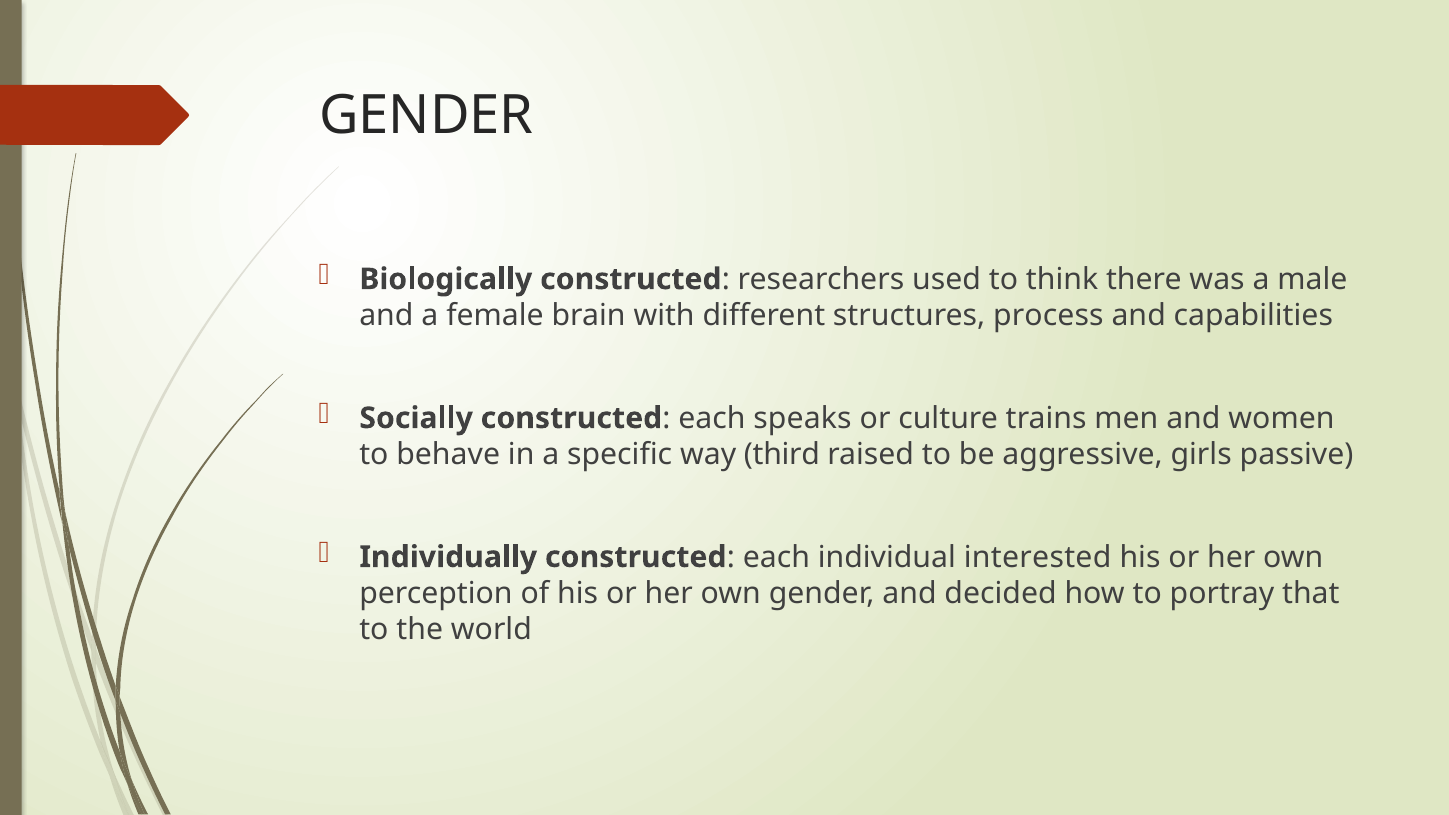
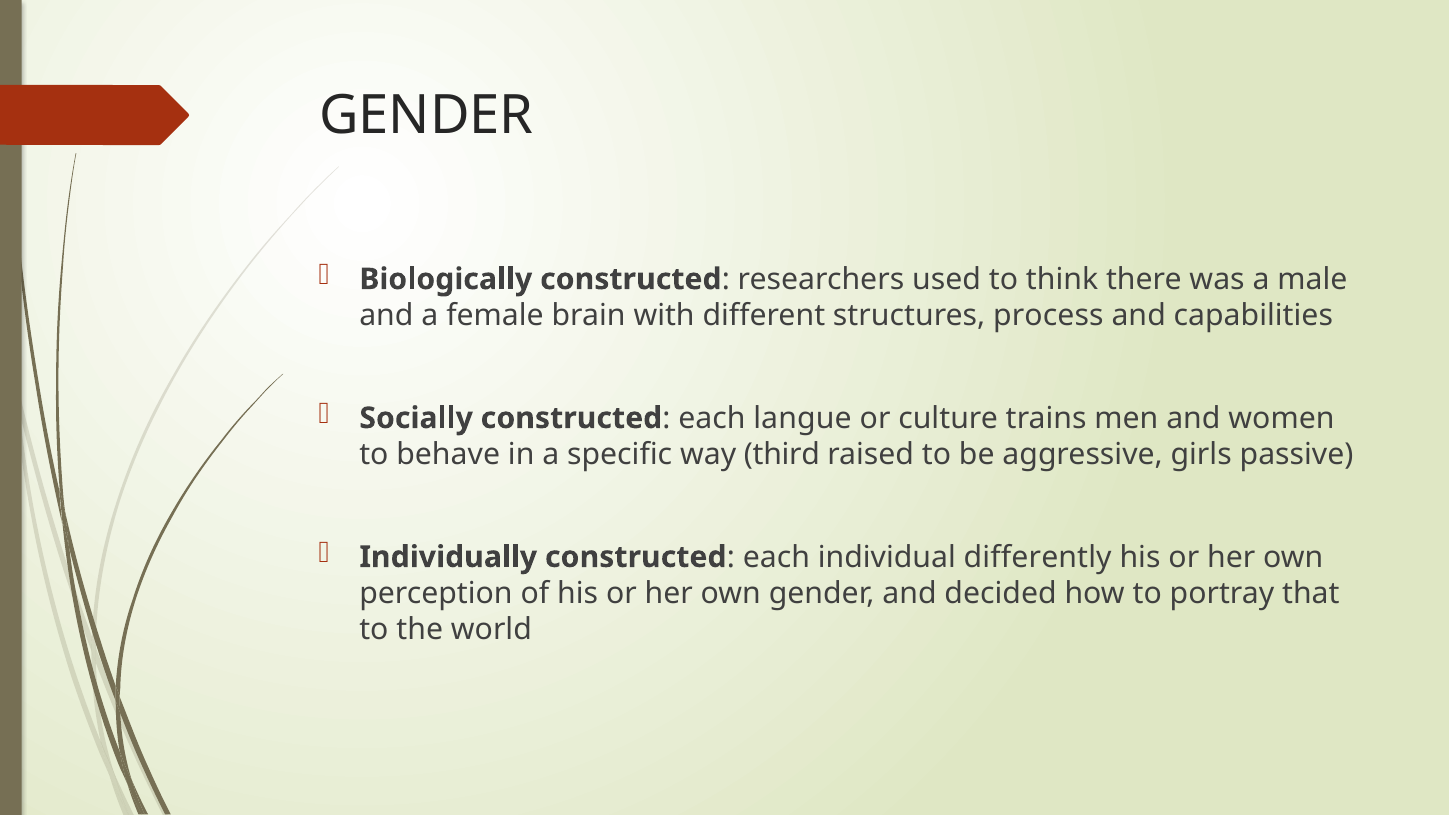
speaks: speaks -> langue (802, 418)
interested: interested -> differently (1038, 557)
